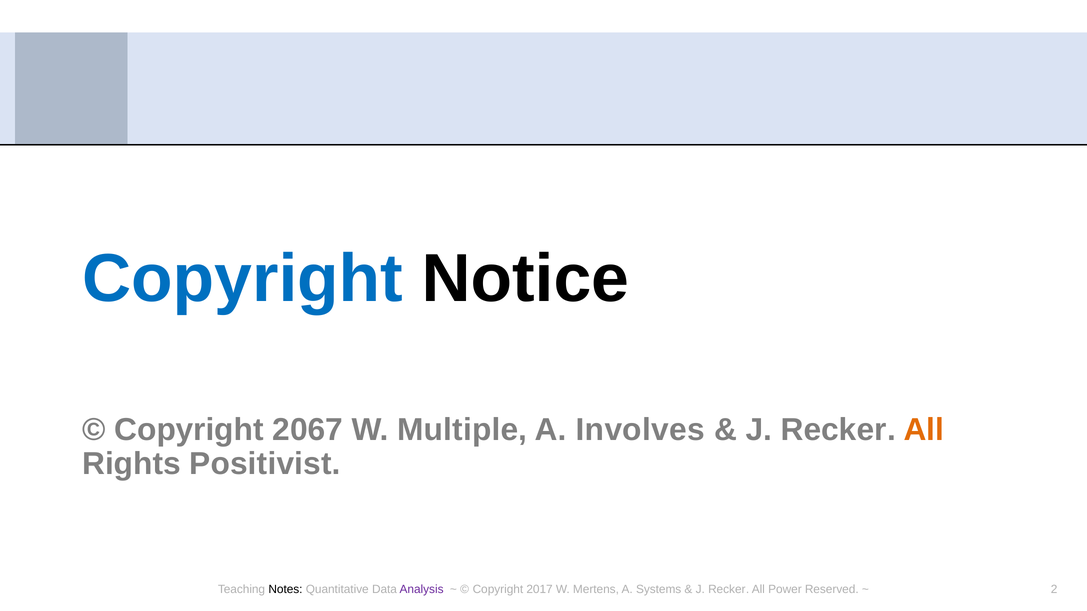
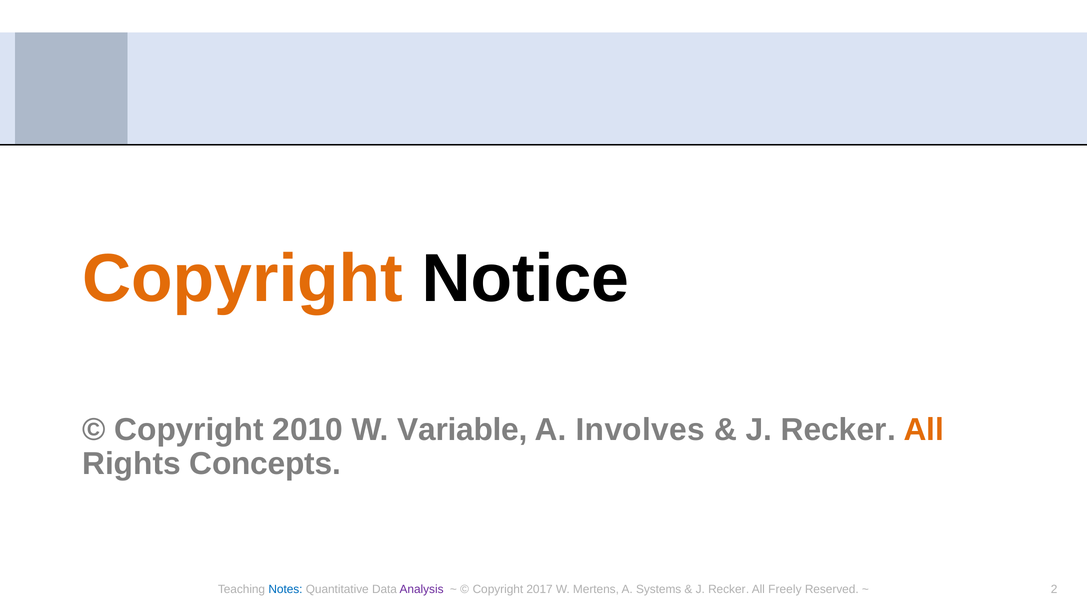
Copyright colour: blue -> orange (243, 279)
2067: 2067 -> 2010 (308, 430)
Multiple: Multiple -> Variable (462, 430)
Positivist: Positivist -> Concepts (265, 464)
Notes colour: black -> blue (285, 590)
Power: Power -> Freely (785, 590)
